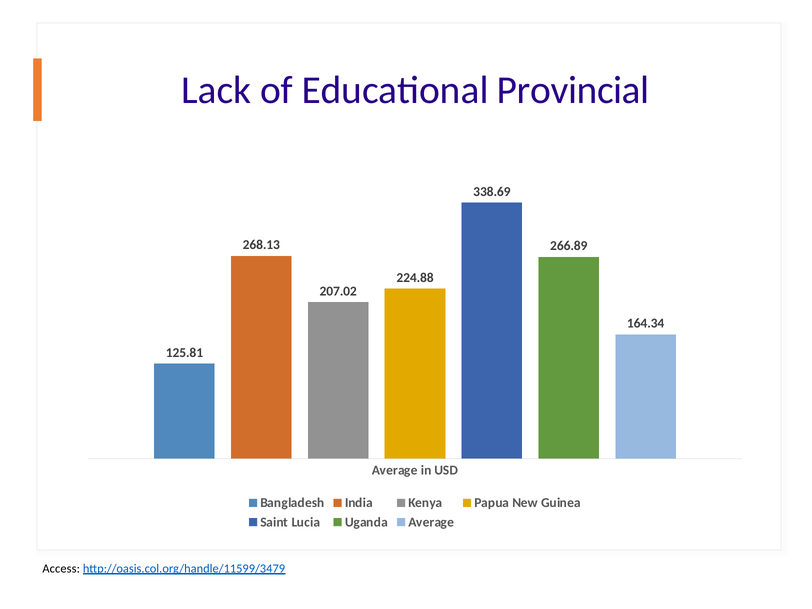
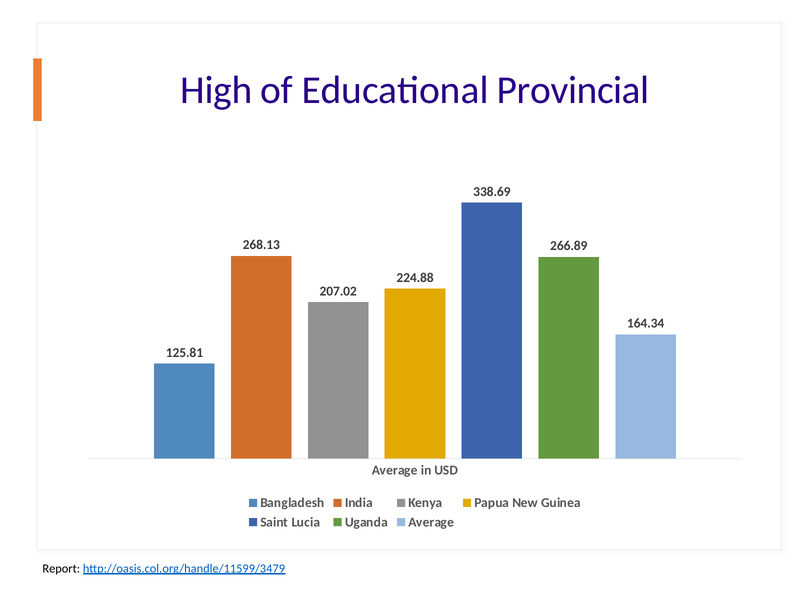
Lack: Lack -> High (216, 90)
Access: Access -> Report (61, 569)
